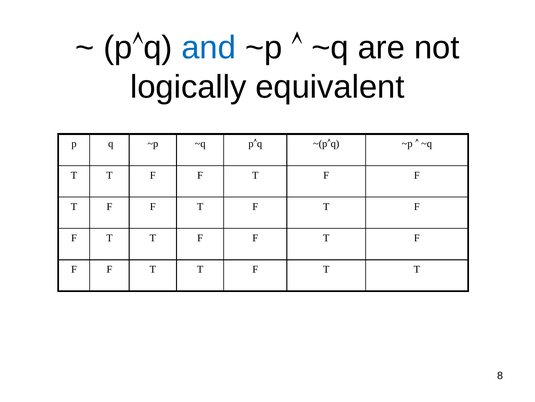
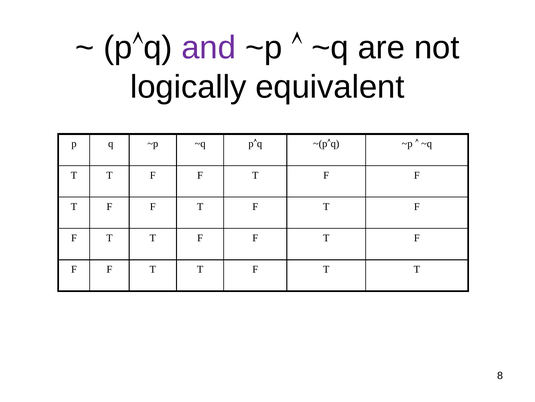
and colour: blue -> purple (209, 48)
